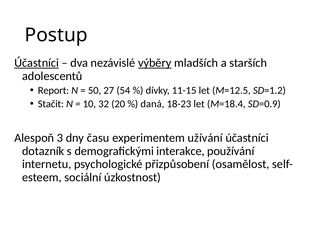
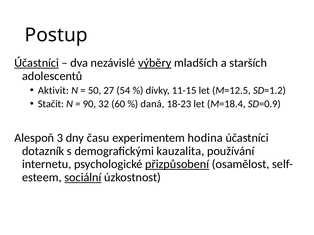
Report: Report -> Aktivit (53, 91)
10: 10 -> 90 (89, 104)
20: 20 -> 60 (118, 104)
užívání: užívání -> hodina (205, 138)
interakce: interakce -> kauzalita (180, 151)
přizpůsobení underline: none -> present (177, 165)
sociální underline: none -> present (83, 178)
